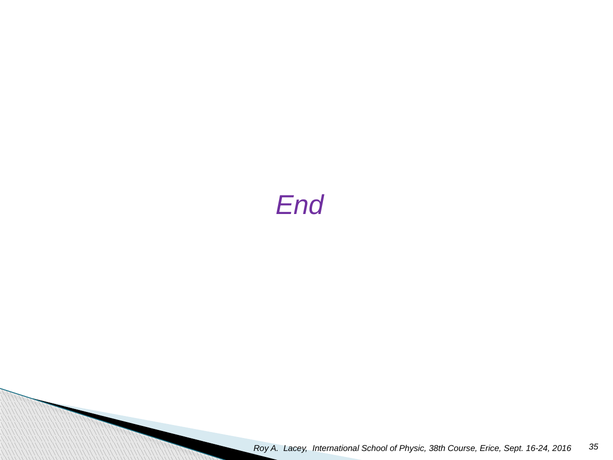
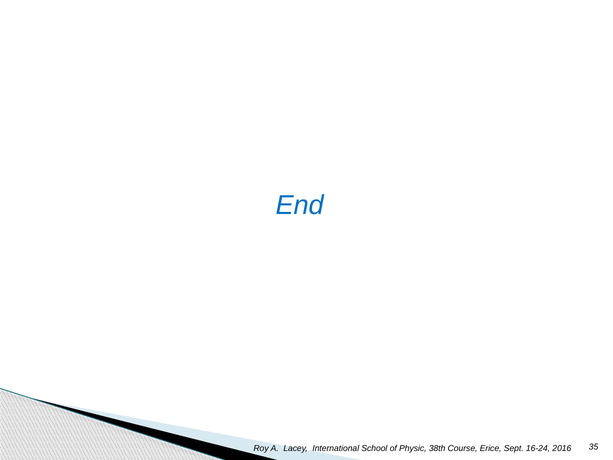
End colour: purple -> blue (300, 205)
